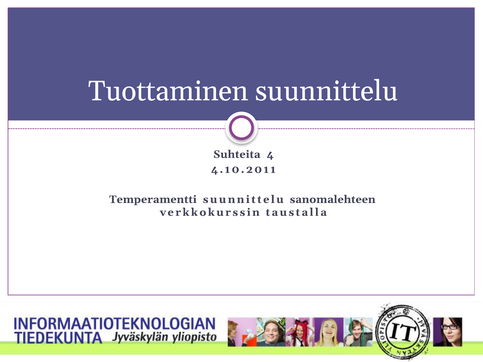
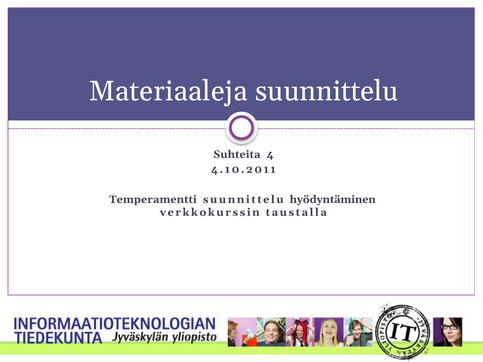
Tuottaminen: Tuottaminen -> Materiaaleja (168, 91)
sanomalehteen: sanomalehteen -> hyödyntäminen (333, 200)
